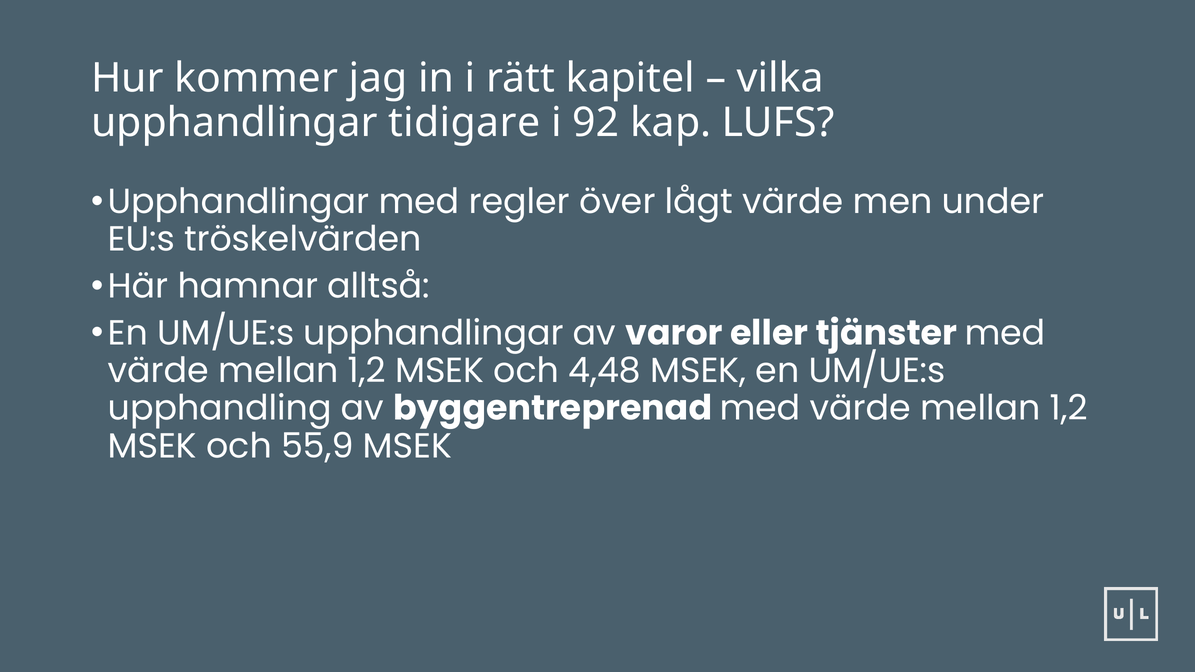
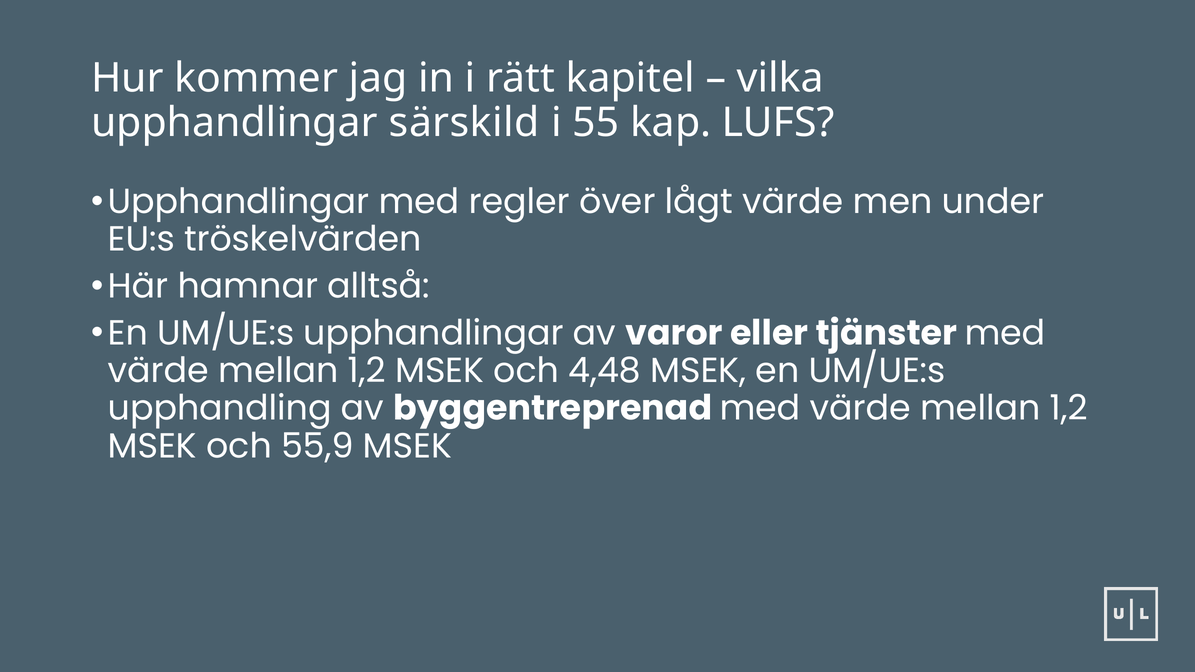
tidigare: tidigare -> särskild (464, 123)
92: 92 -> 55 (596, 123)
